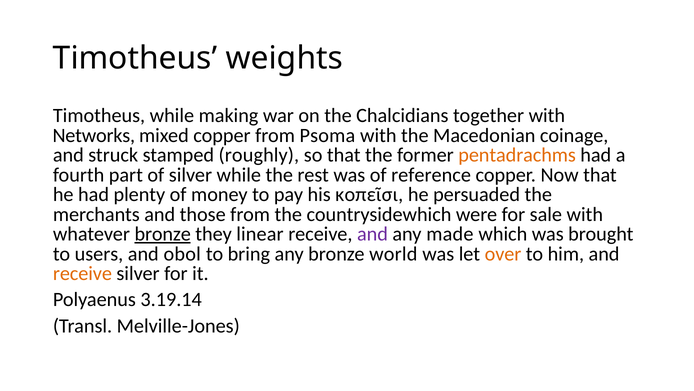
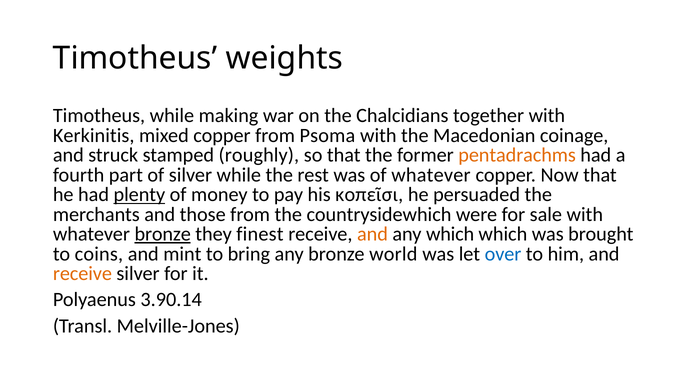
Networks: Networks -> Kerkinitis (94, 135)
of reference: reference -> whatever (431, 175)
plenty underline: none -> present (139, 194)
linear: linear -> finest (260, 234)
and colour: purple -> orange (372, 234)
any made: made -> which (450, 234)
users: users -> coins (99, 253)
obol: obol -> mint (182, 253)
over colour: orange -> blue (503, 253)
3.19.14: 3.19.14 -> 3.90.14 (171, 299)
